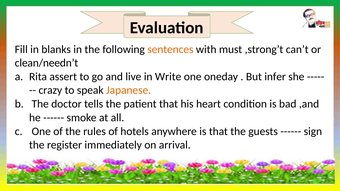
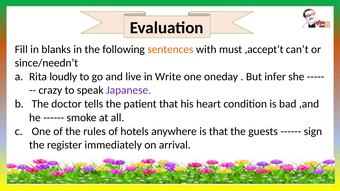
,strong’t: ,strong’t -> ,accept’t (264, 49)
clean/needn’t: clean/needn’t -> since/needn’t (46, 63)
assert: assert -> loudly (63, 77)
Japanese colour: orange -> purple (129, 90)
